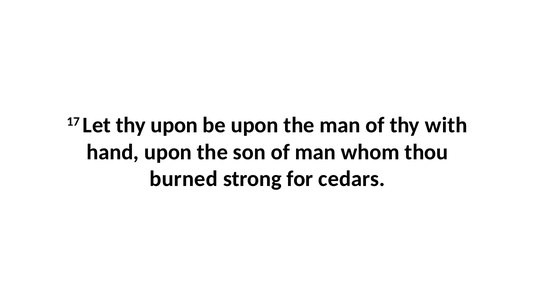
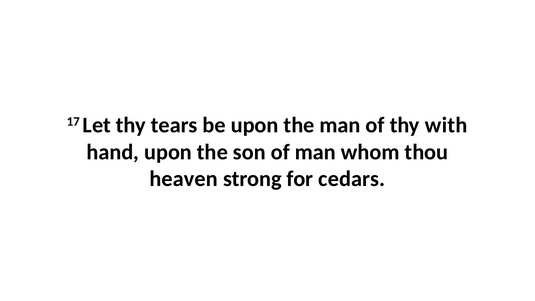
thy upon: upon -> tears (174, 125)
burned: burned -> heaven (184, 179)
